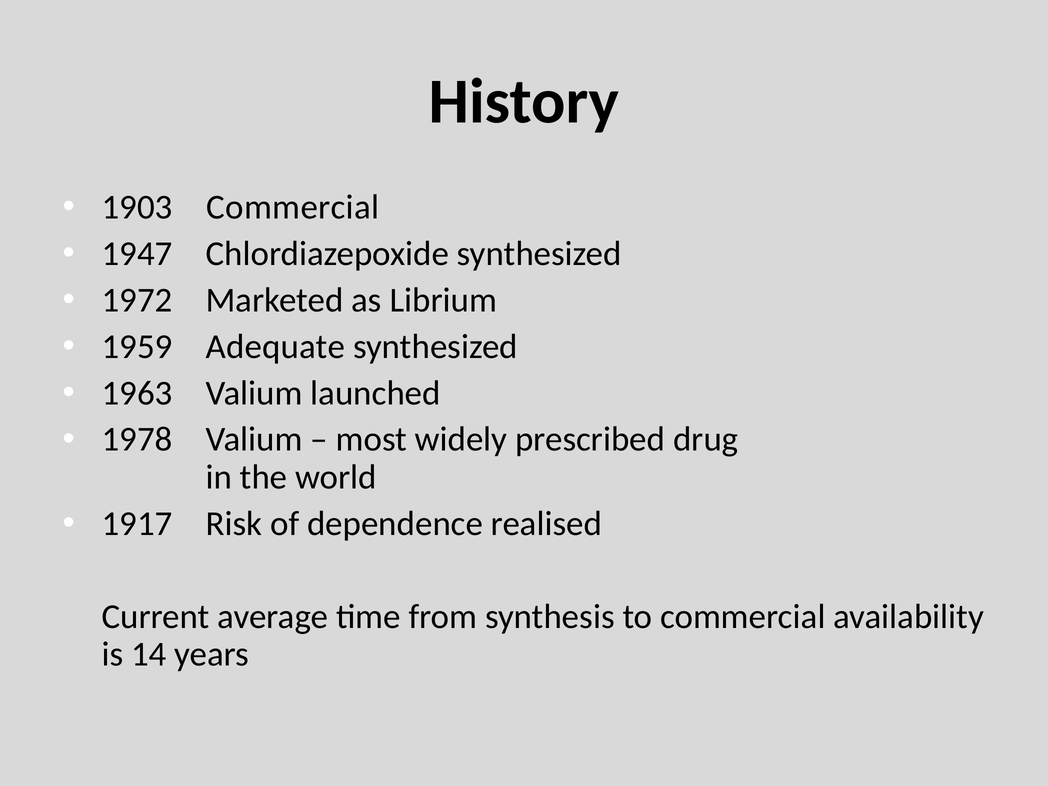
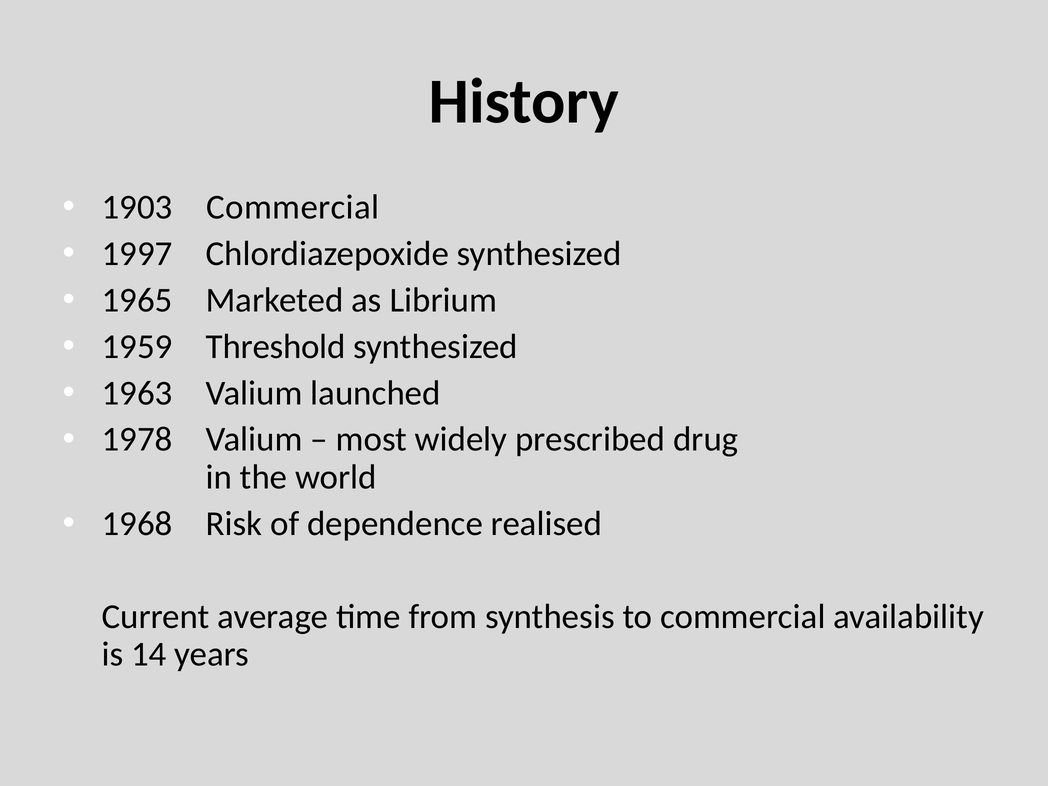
1947: 1947 -> 1997 (137, 254)
1972: 1972 -> 1965 (137, 300)
Adequate: Adequate -> Threshold (276, 347)
1917: 1917 -> 1968 (137, 524)
